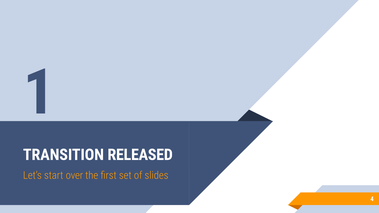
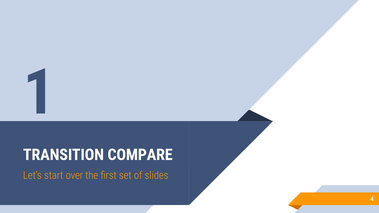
RELEASED: RELEASED -> COMPARE (140, 155)
